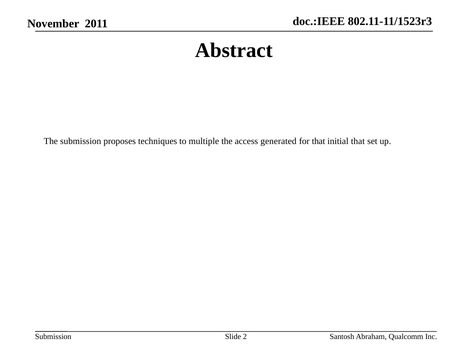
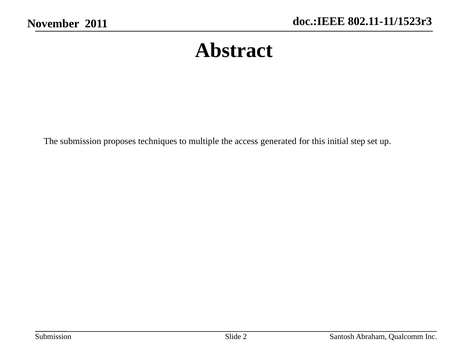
for that: that -> this (318, 141)
initial that: that -> step (358, 141)
